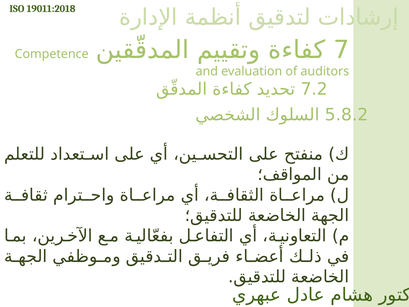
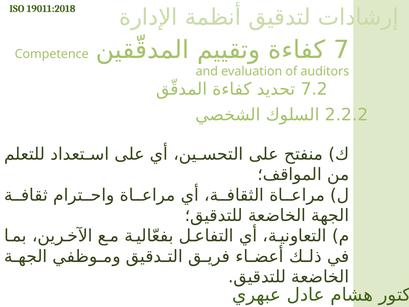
5.8.2: 5.8.2 -> 2.2.2 (347, 115)
